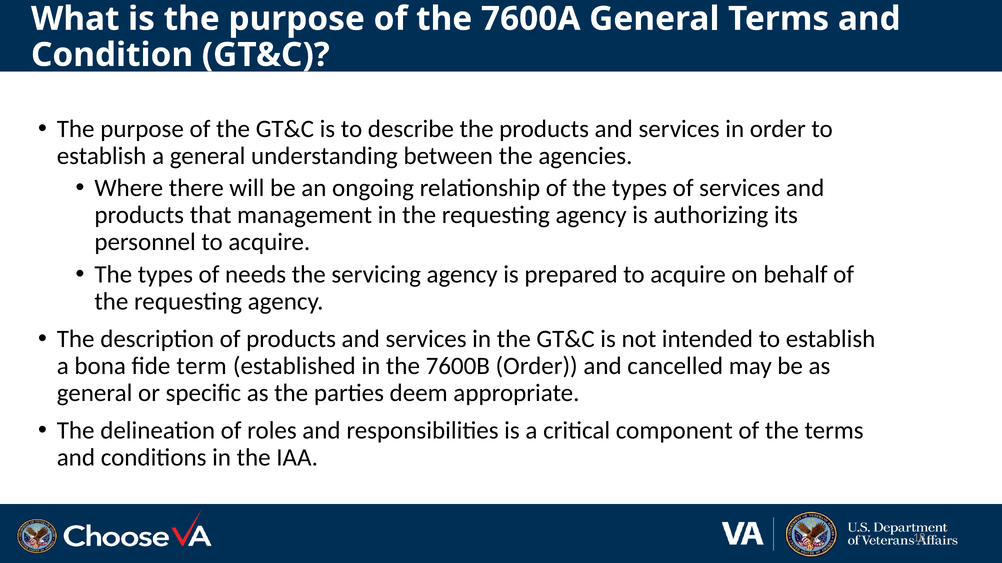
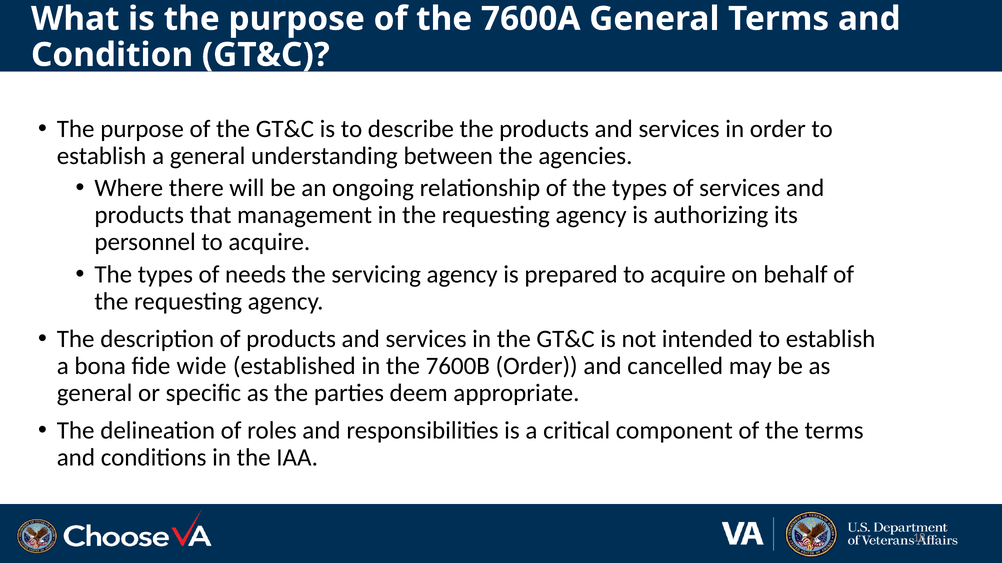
term: term -> wide (202, 366)
